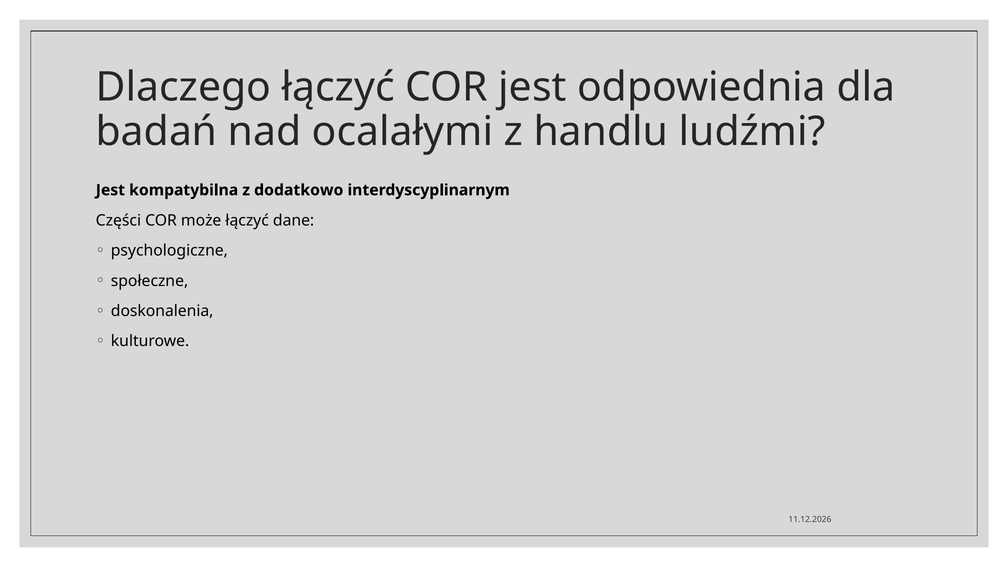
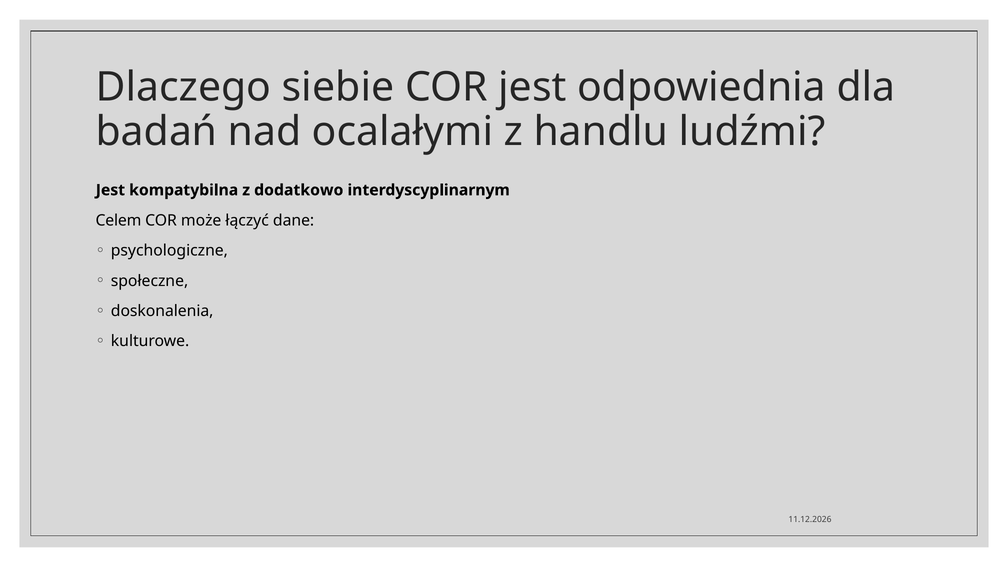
Dlaczego łączyć: łączyć -> siebie (338, 87)
Części: Części -> Celem (119, 220)
